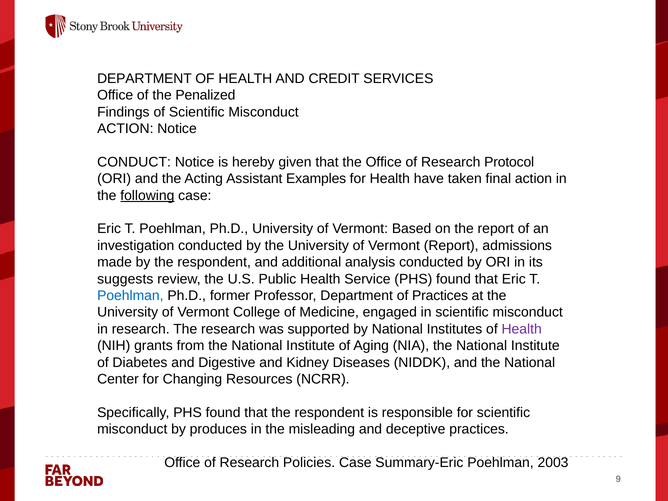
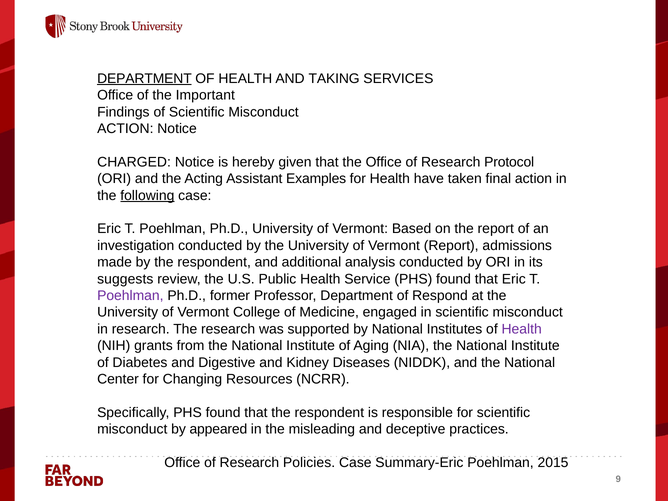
DEPARTMENT underline: none -> present (144, 79)
CREDIT: CREDIT -> TAKING (334, 79)
Penalized: Penalized -> Important (205, 95)
CONDUCT: CONDUCT -> CHARGED (134, 162)
Poehlman colour: blue -> purple (130, 296)
of Practices: Practices -> Respond (440, 296)
produces: produces -> appeared (218, 429)
2003: 2003 -> 2015 (553, 463)
